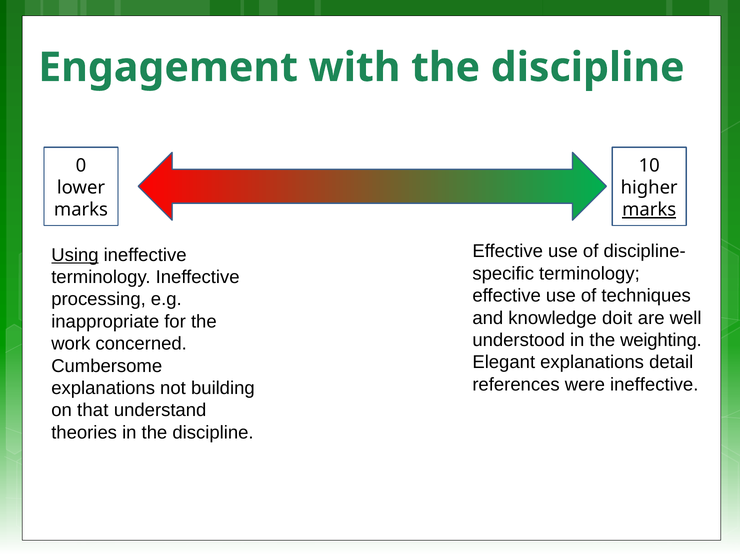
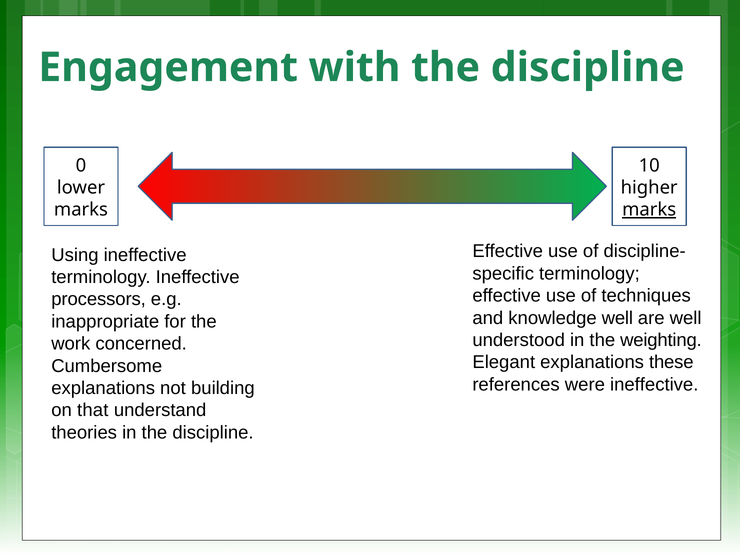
Using underline: present -> none (75, 255)
processing: processing -> processors (99, 299)
knowledge doit: doit -> well (617, 318)
detail: detail -> these (671, 362)
